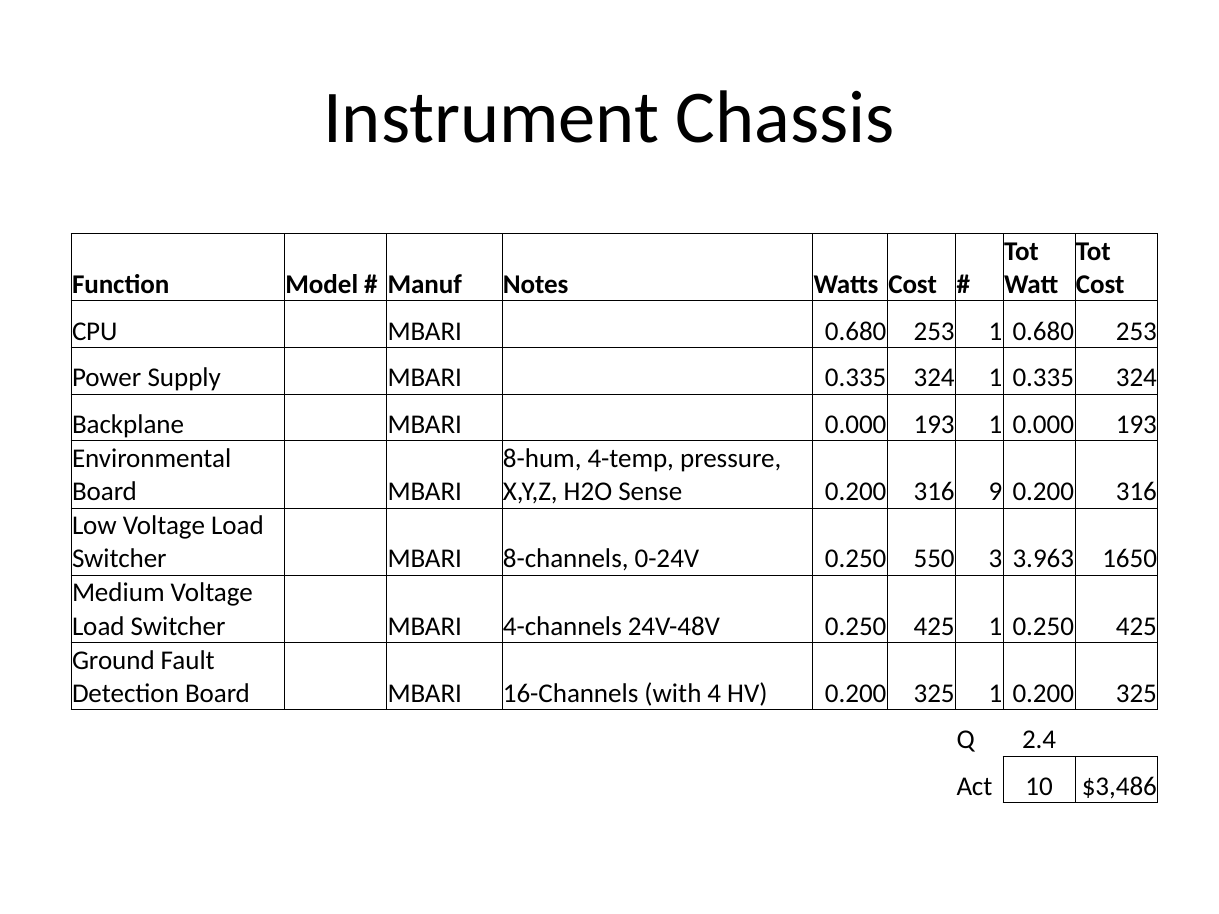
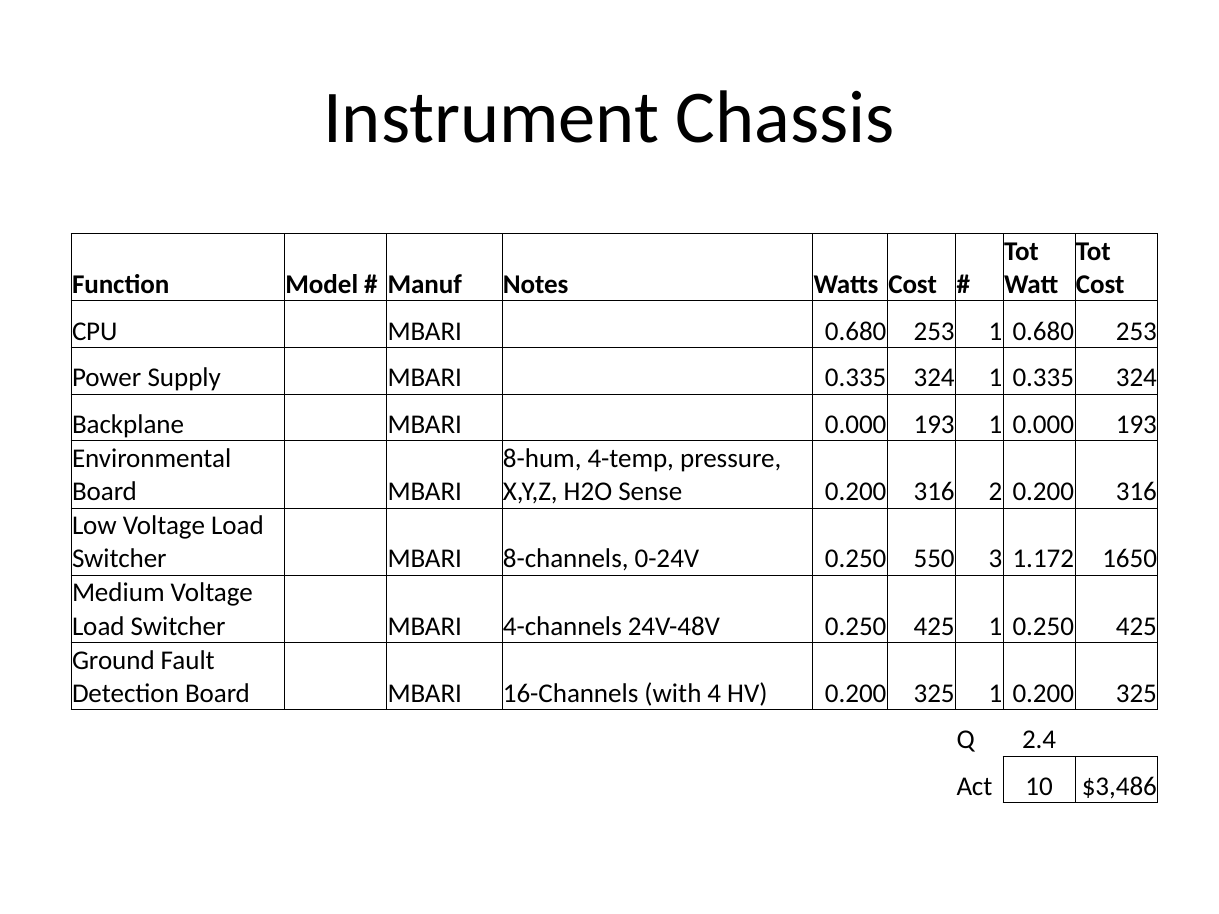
9: 9 -> 2 (995, 492)
3.963: 3.963 -> 1.172 (1043, 559)
